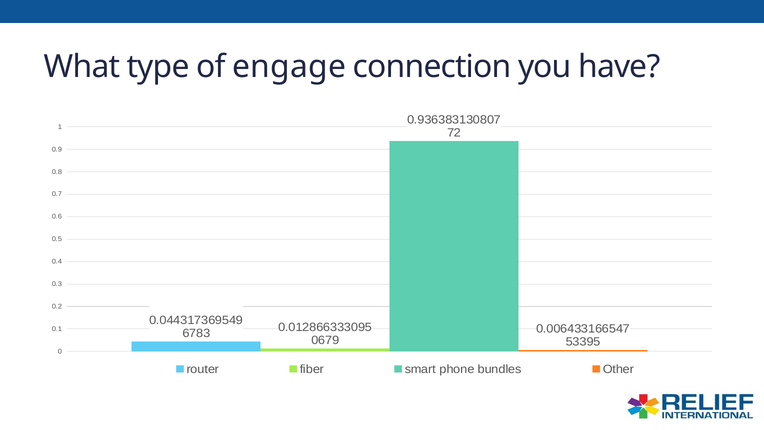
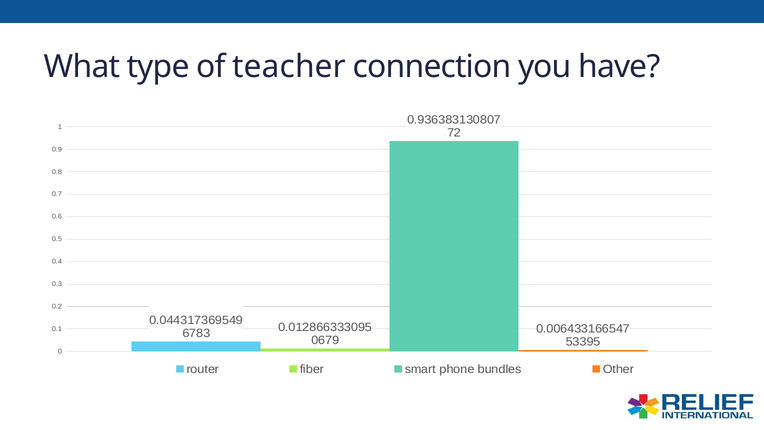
engage: engage -> teacher (289, 67)
